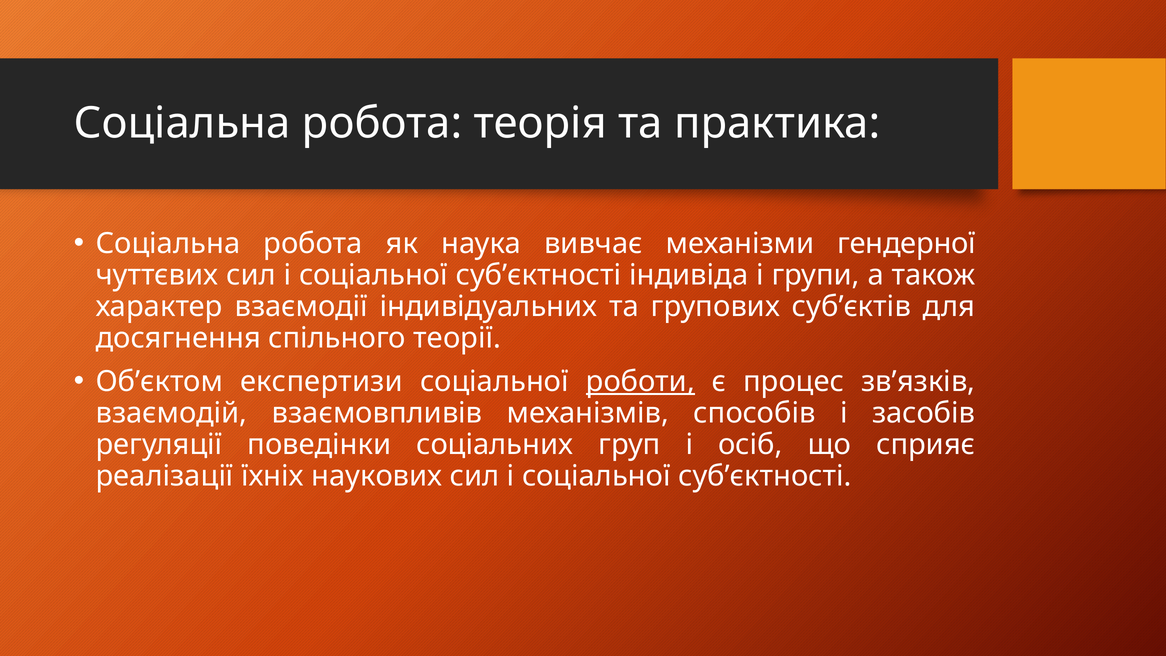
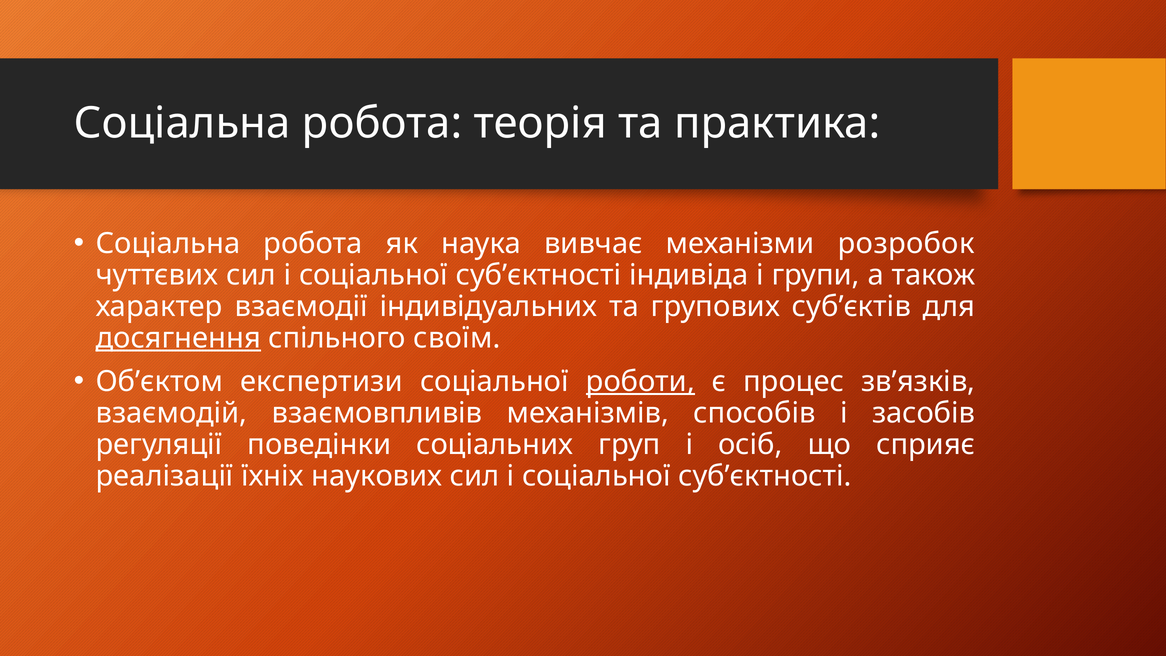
гендерної: гендерної -> розробок (906, 243)
досягнення underline: none -> present (178, 338)
теорії: теорії -> своїм (457, 338)
